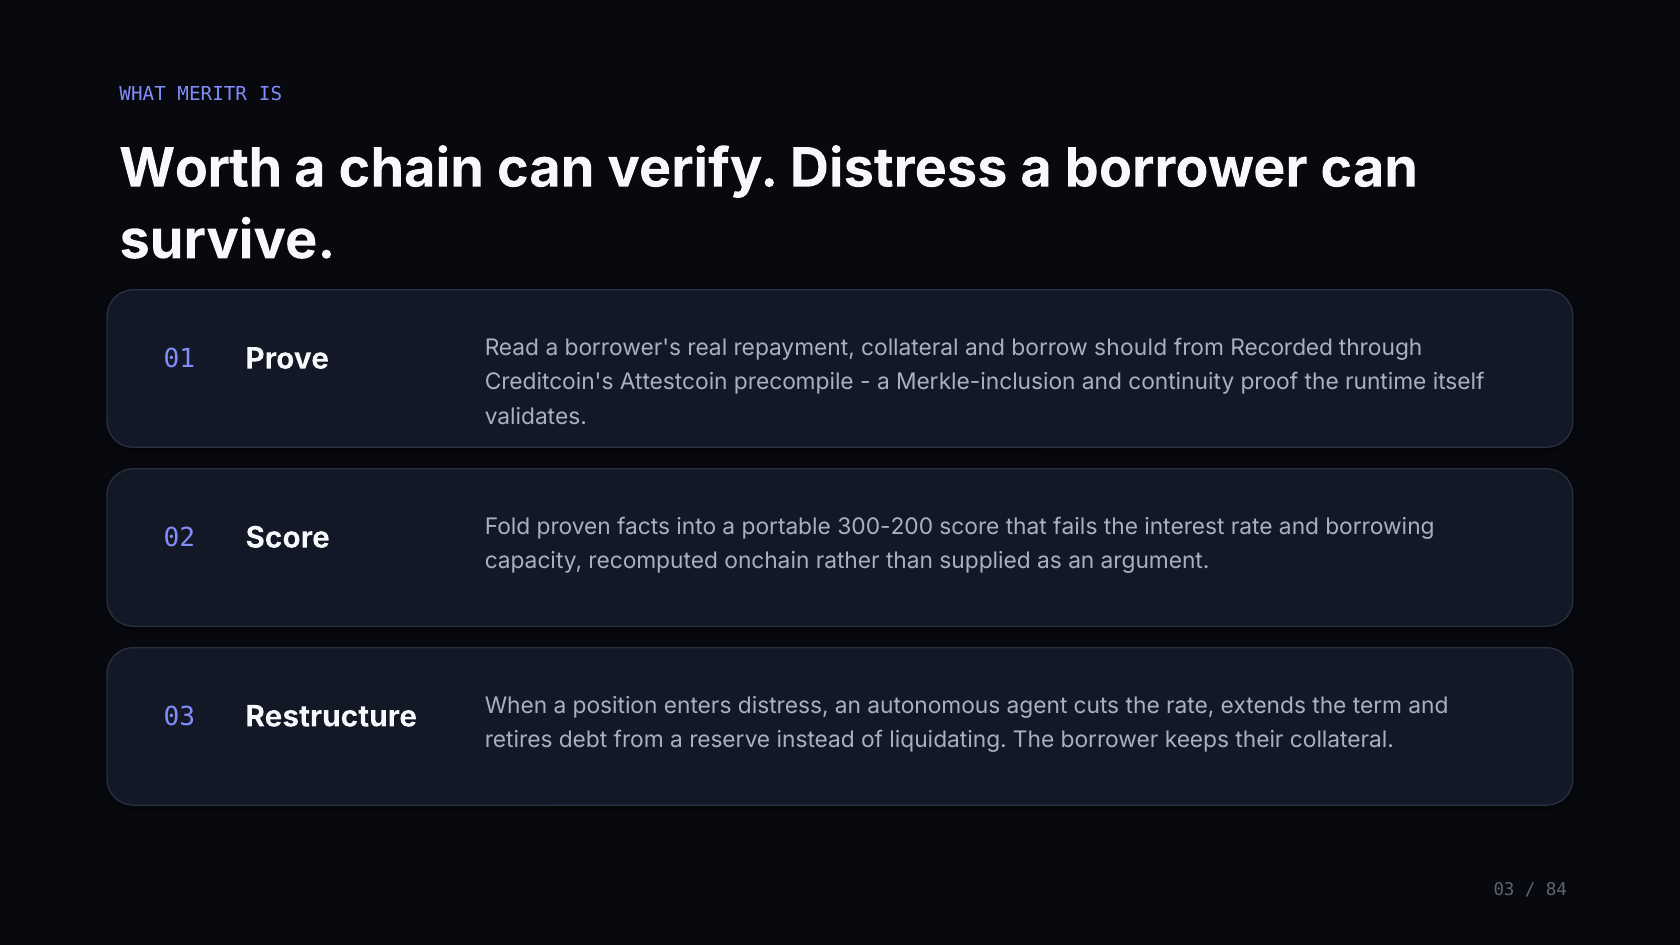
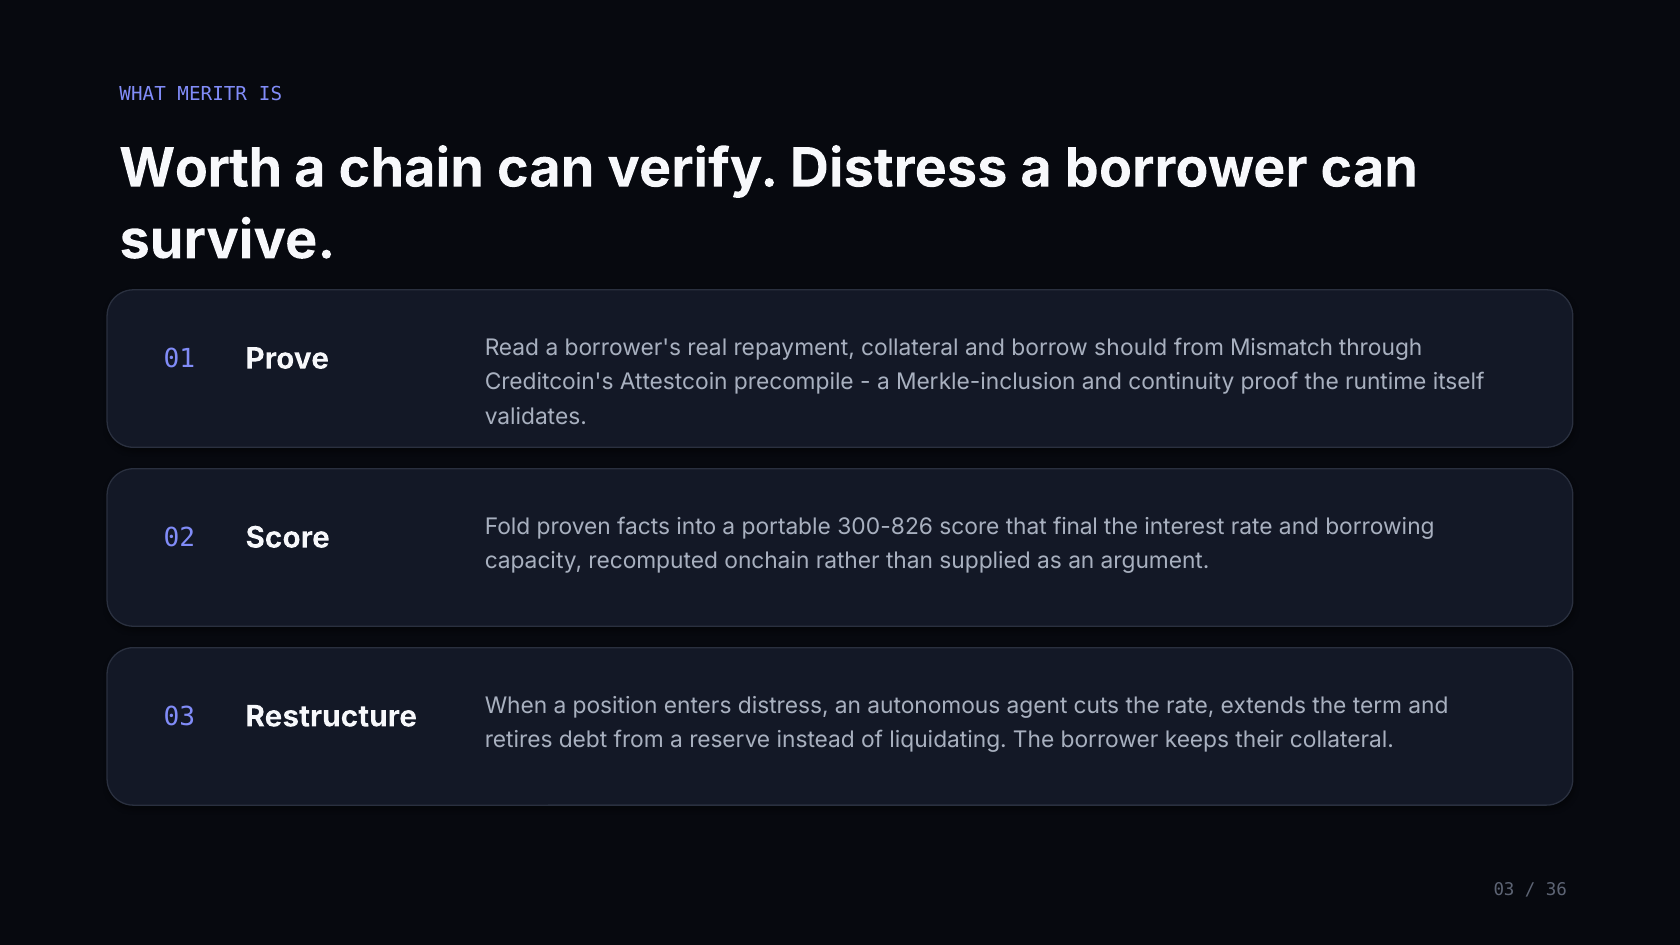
Recorded: Recorded -> Mismatch (1282, 348)
300-200: 300-200 -> 300-826 (885, 527)
fails: fails -> final (1075, 527)
84: 84 -> 36 (1556, 890)
